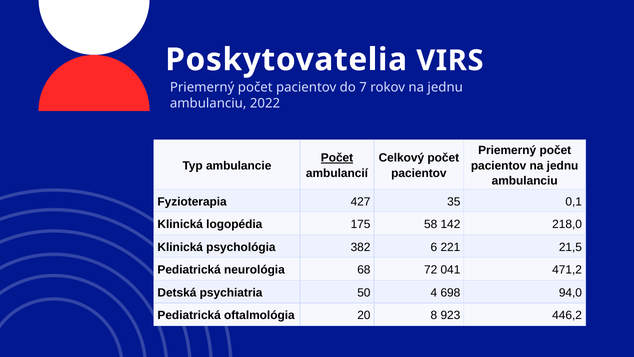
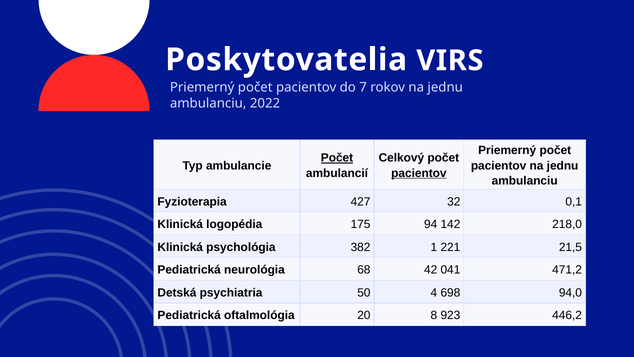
pacientov underline: none -> present (419, 173)
35: 35 -> 32 (454, 201)
58: 58 -> 94 (431, 224)
6: 6 -> 1 (434, 247)
72: 72 -> 42 (431, 270)
